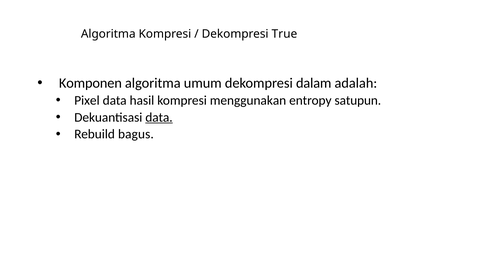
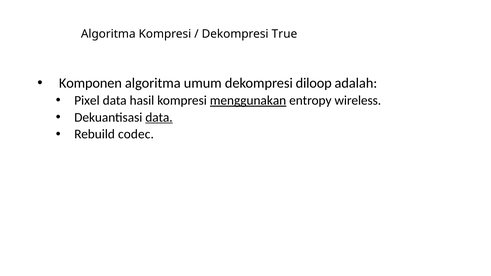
dalam: dalam -> diloop (314, 83)
menggunakan underline: none -> present (248, 100)
satupun: satupun -> wireless (358, 100)
bagus: bagus -> codec (136, 134)
